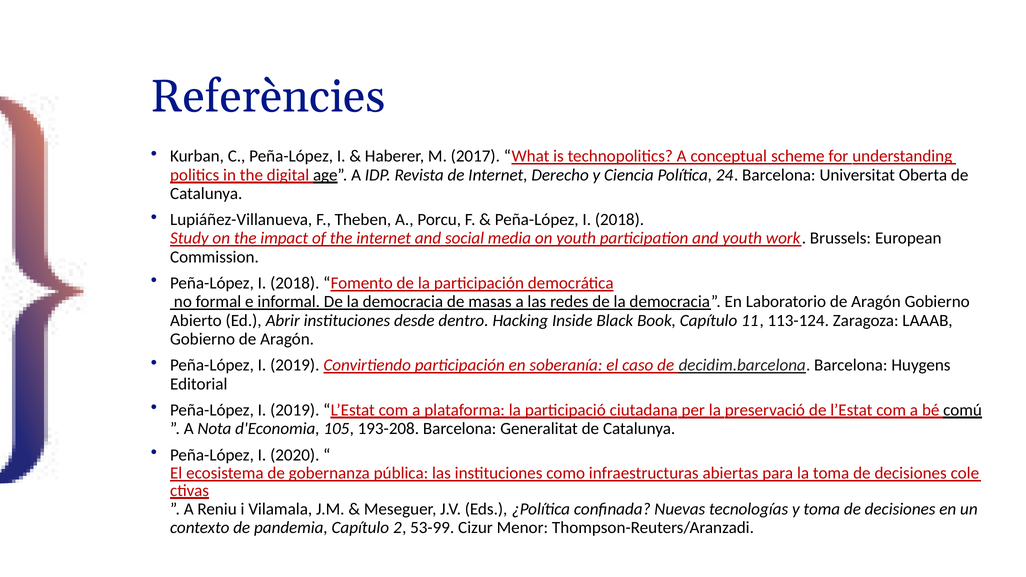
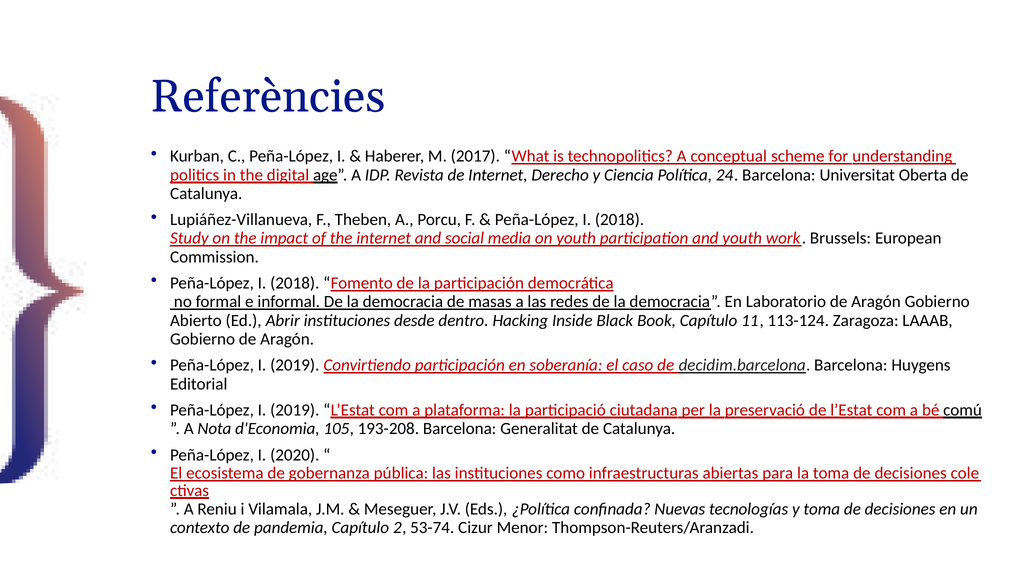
53-99: 53-99 -> 53-74 (432, 528)
